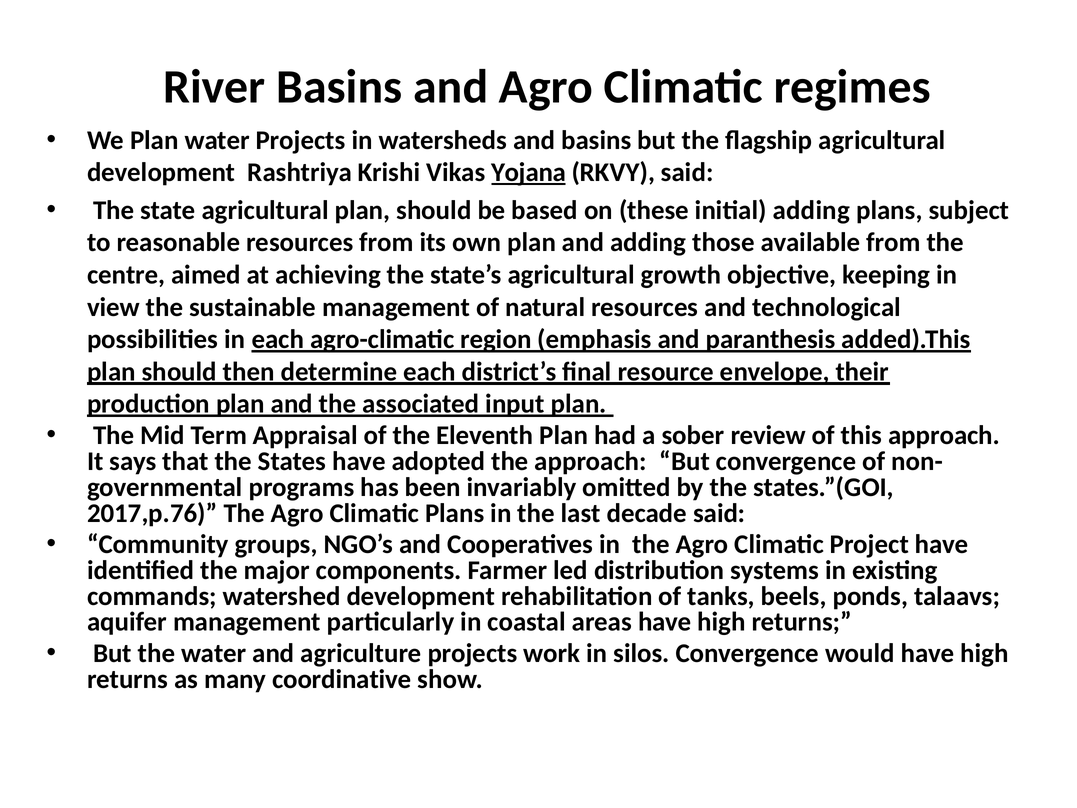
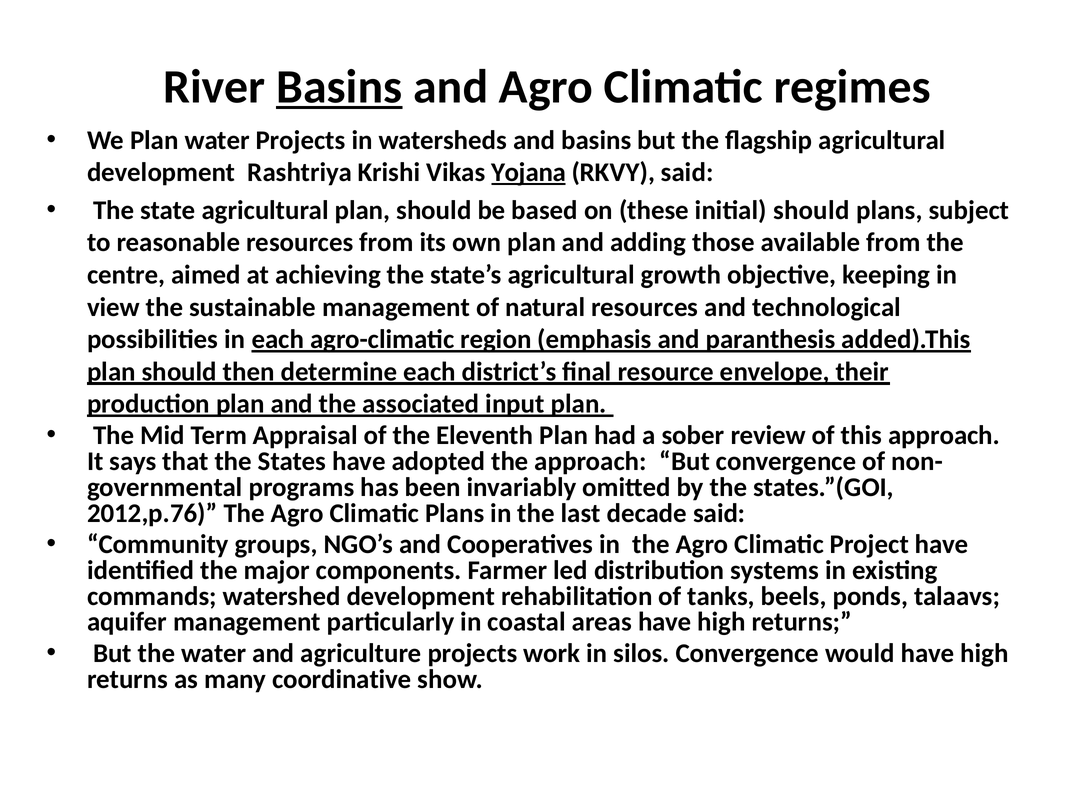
Basins underline: none -> present (339, 87)
initial adding: adding -> should (811, 210)
2017,p.76: 2017,p.76 -> 2012,p.76 (152, 513)
